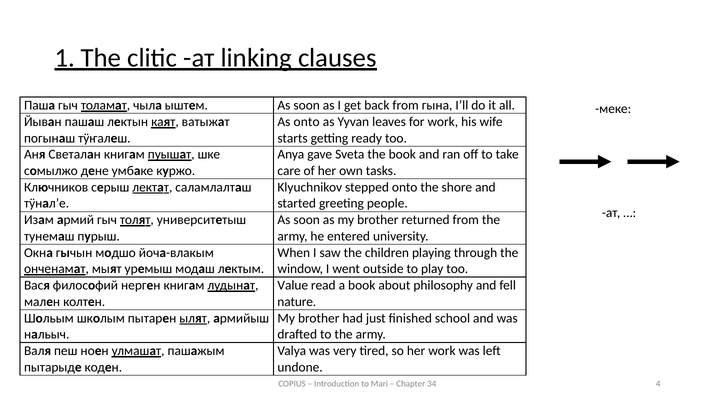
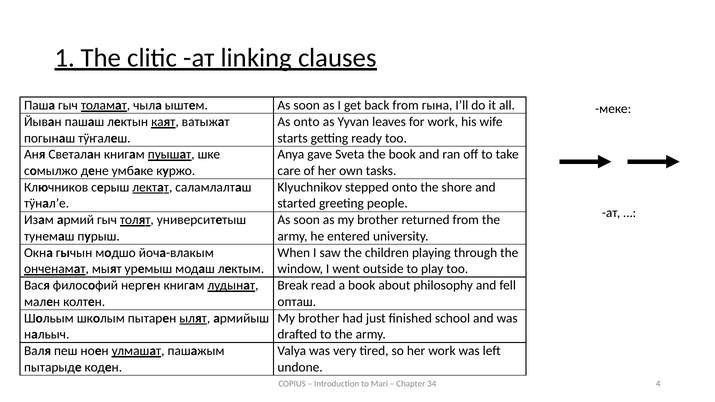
Value: Value -> Break (293, 286)
nature: nature -> опташ (297, 302)
